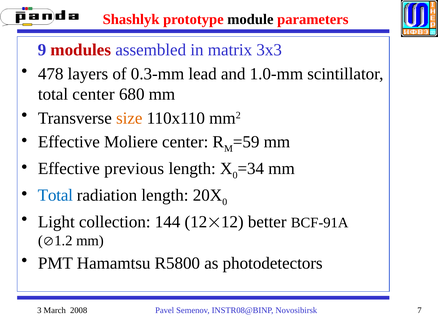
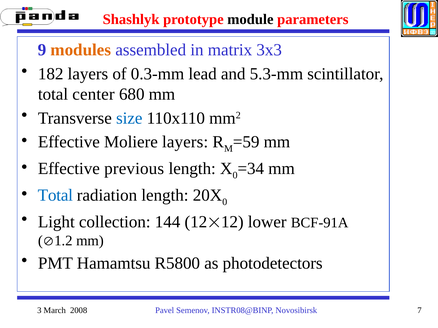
modules colour: red -> orange (81, 50)
478: 478 -> 182 (51, 74)
1.0-mm: 1.0-mm -> 5.3-mm (276, 74)
size colour: orange -> blue (129, 118)
Moliere center: center -> layers (185, 142)
better: better -> lower (267, 222)
